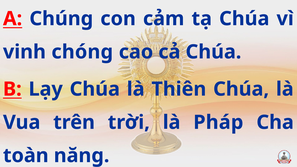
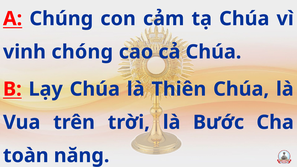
Pháp: Pháp -> Bước (219, 122)
